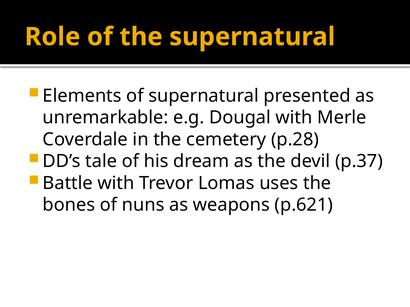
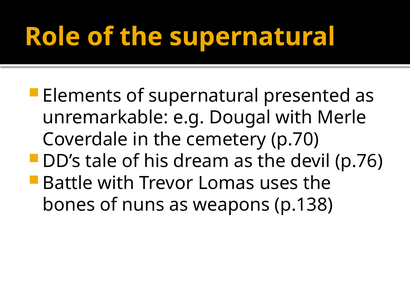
p.28: p.28 -> p.70 (295, 140)
p.37: p.37 -> p.76 (359, 162)
p.621: p.621 -> p.138 (304, 205)
